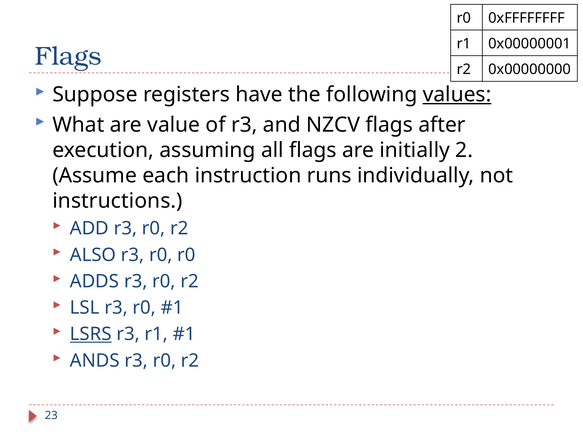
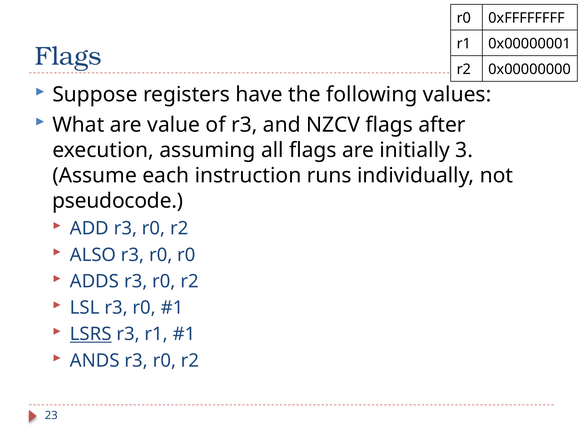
values underline: present -> none (457, 95)
2: 2 -> 3 (464, 150)
instructions: instructions -> pseudocode (118, 201)
